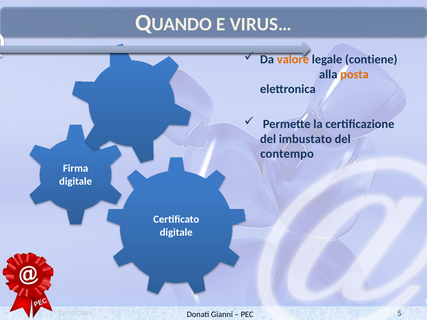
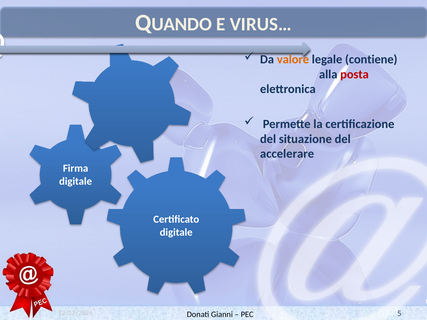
posta colour: orange -> red (355, 74)
imbustato: imbustato -> situazione (305, 139)
contempo: contempo -> accelerare (287, 154)
